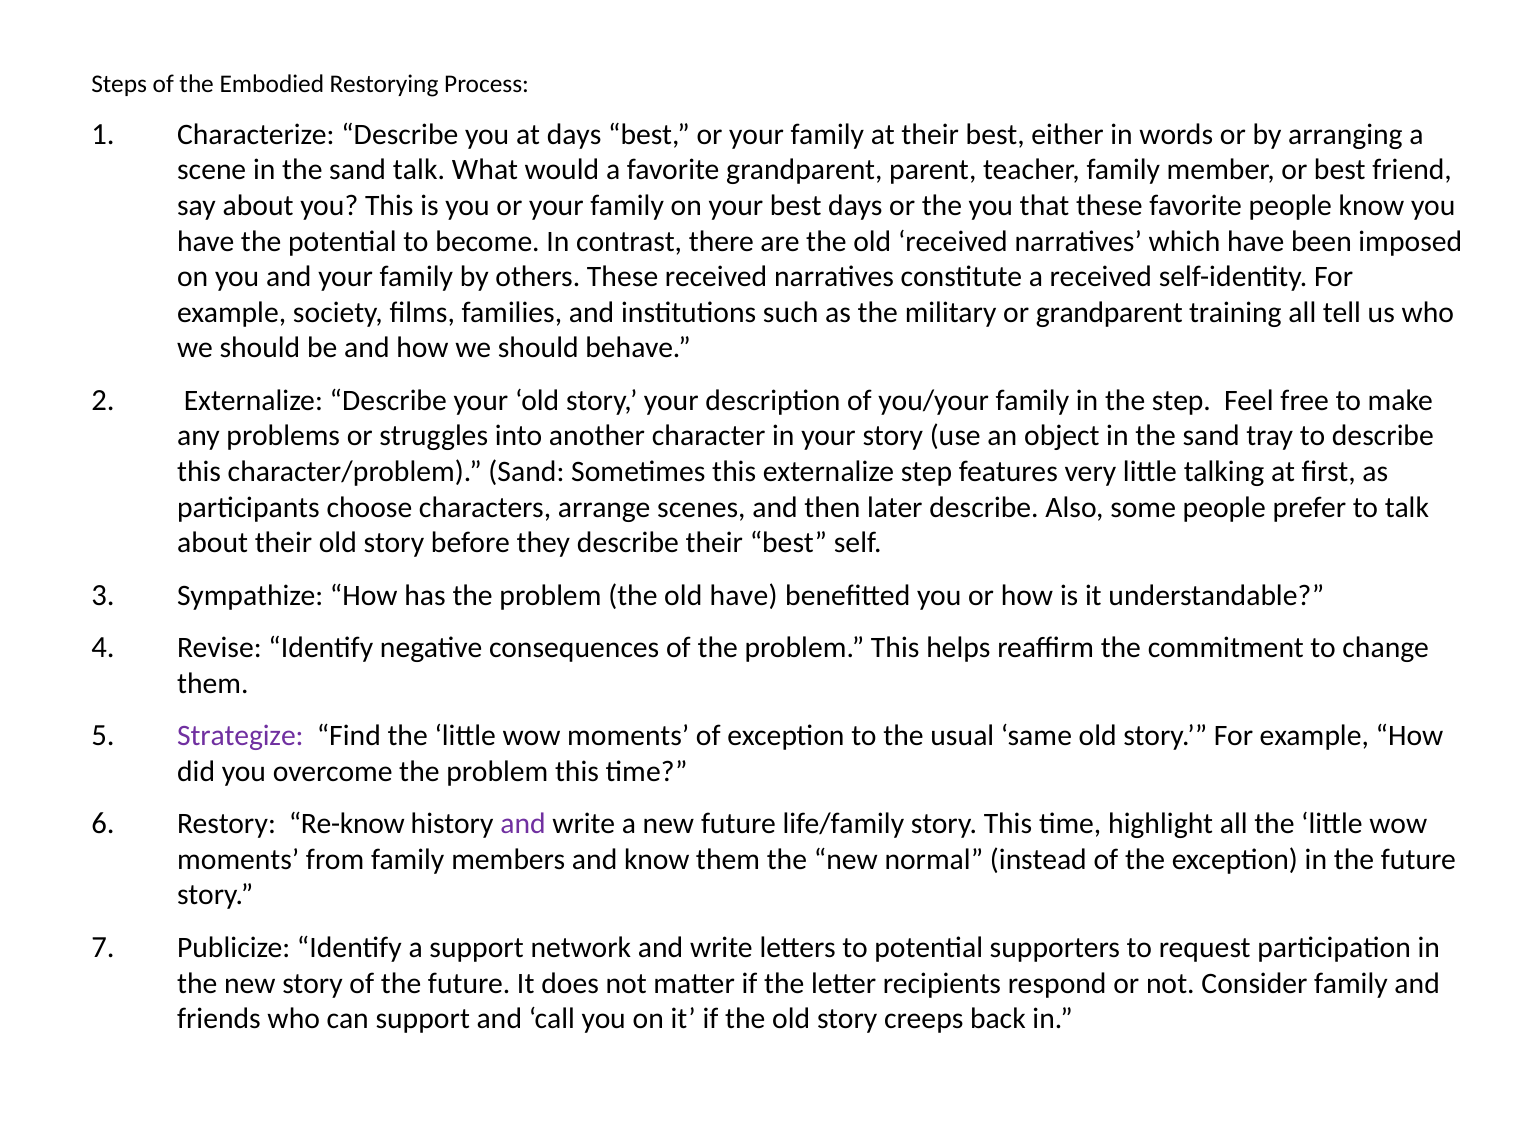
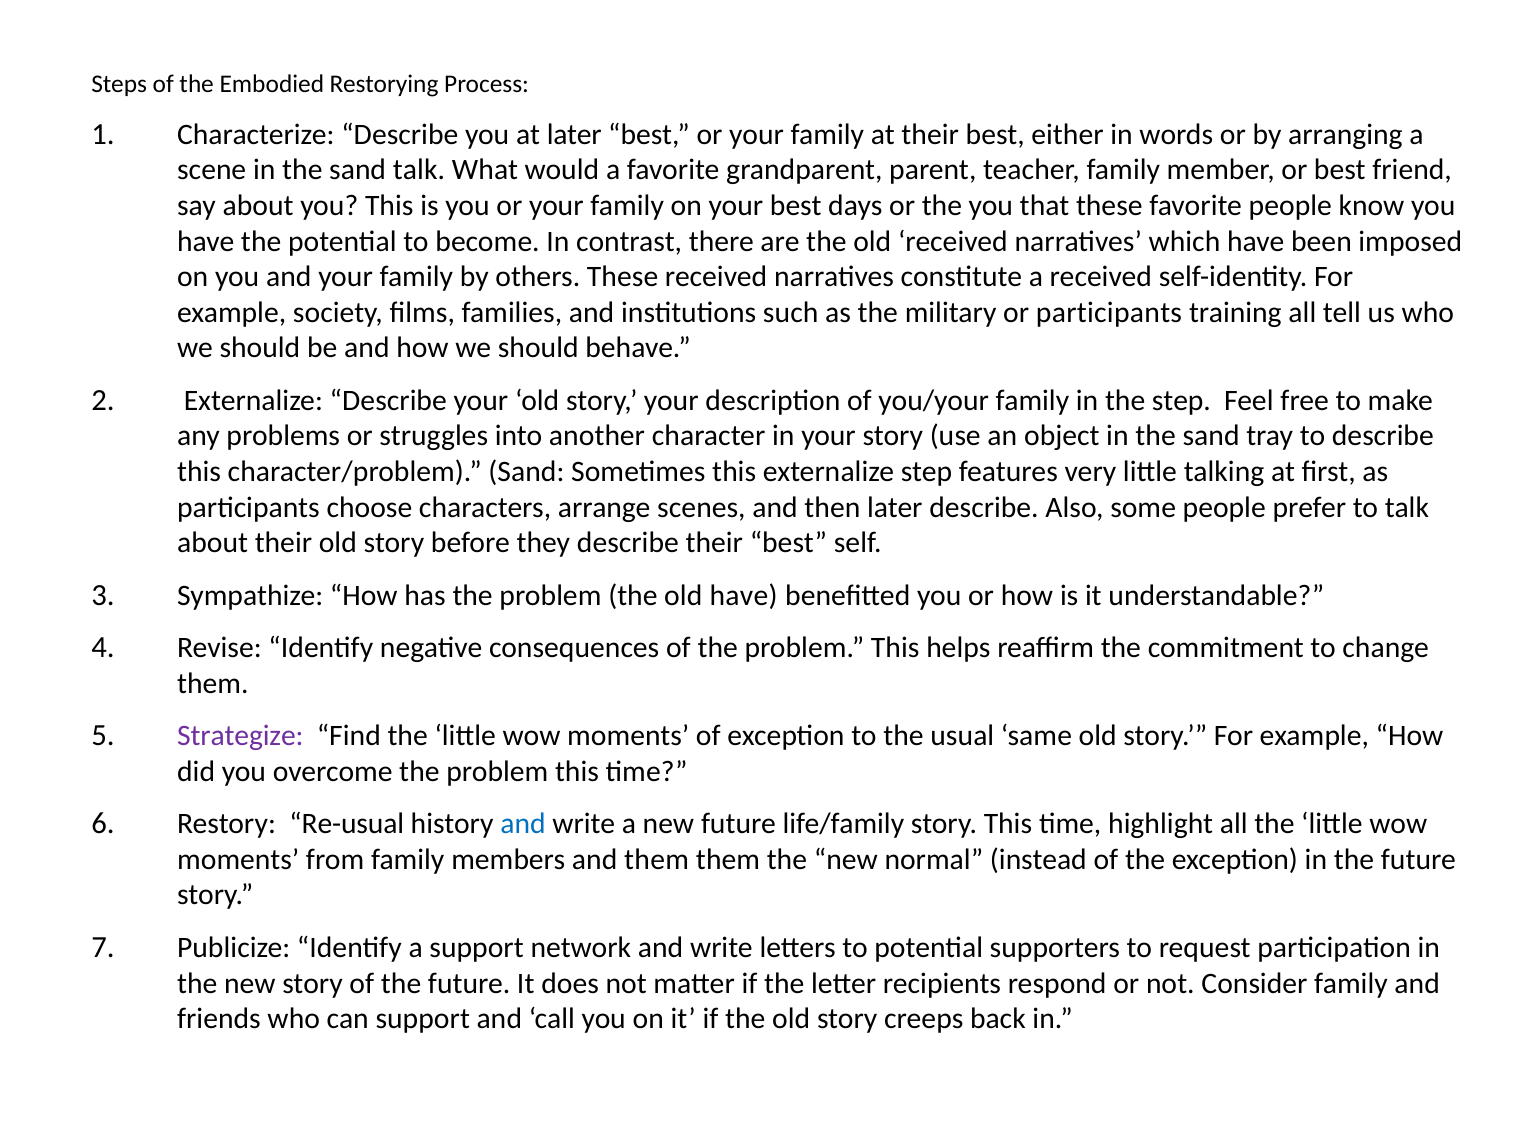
at days: days -> later (574, 135)
or grandparent: grandparent -> participants (1109, 312)
Re-know: Re-know -> Re-usual (347, 824)
and colour: purple -> blue (523, 824)
and know: know -> them (657, 860)
